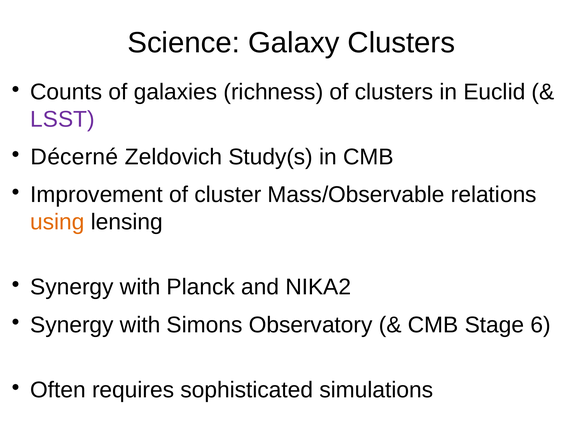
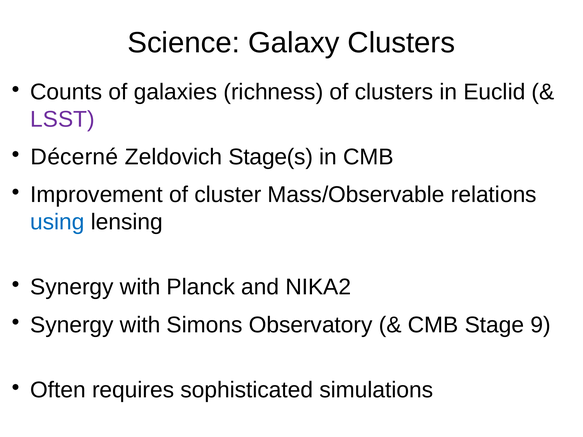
Study(s: Study(s -> Stage(s (271, 157)
using colour: orange -> blue (57, 222)
6: 6 -> 9 (541, 325)
